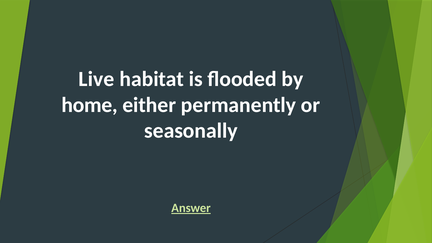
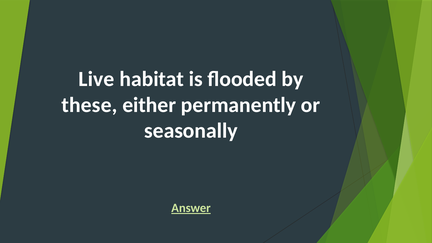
home: home -> these (89, 105)
